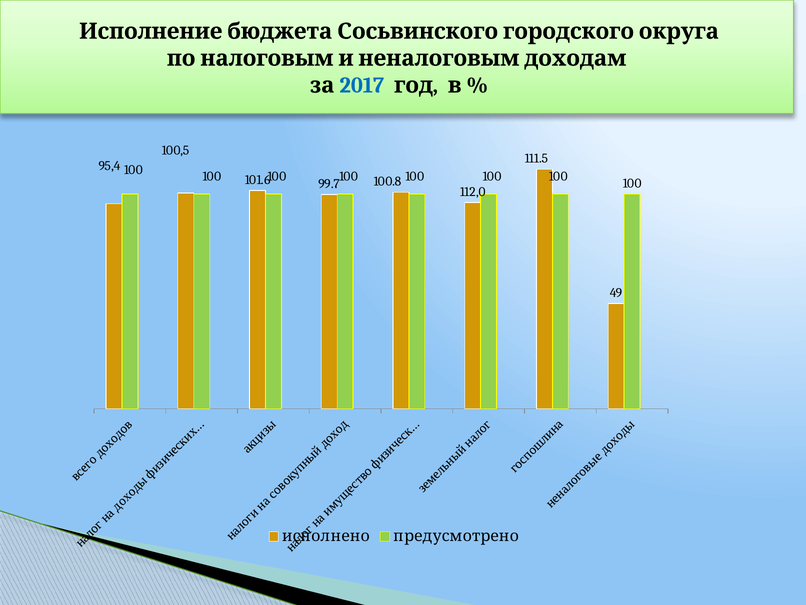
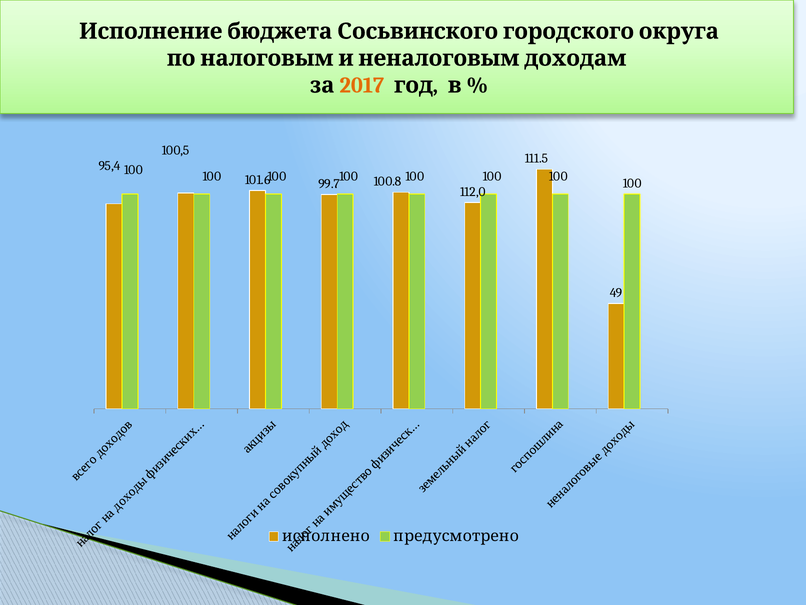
2017 colour: blue -> orange (362, 85)
